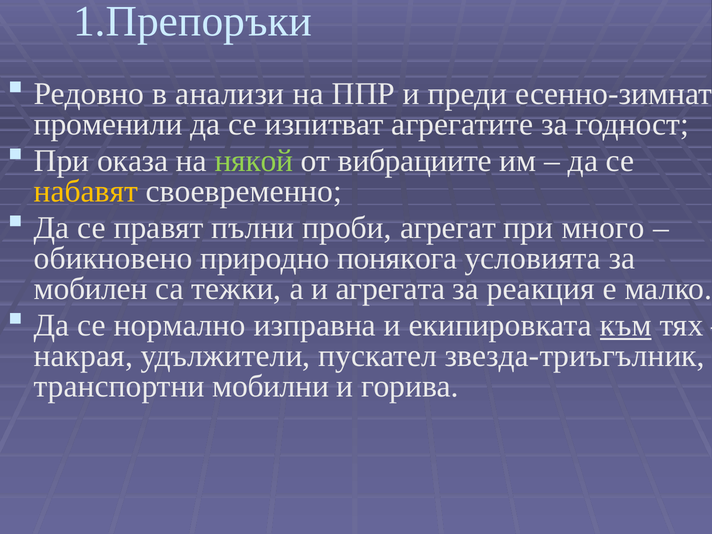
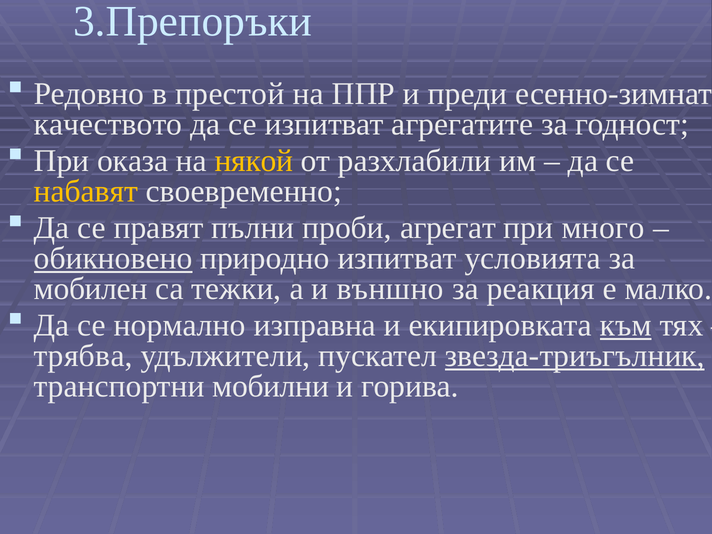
1.Препоръки: 1.Препоръки -> 3.Препоръки (193, 22)
анализи: анализи -> престой (230, 94)
променили: променили -> качеството (108, 124)
някой colour: light green -> yellow (254, 161)
вибрациите: вибрациите -> разхлабили (415, 161)
обикновено underline: none -> present (113, 258)
природно понякога: понякога -> изпитват (397, 258)
агрегата: агрегата -> външно (390, 289)
накрая: накрая -> трябва (83, 356)
звезда-триъгълник underline: none -> present (575, 356)
